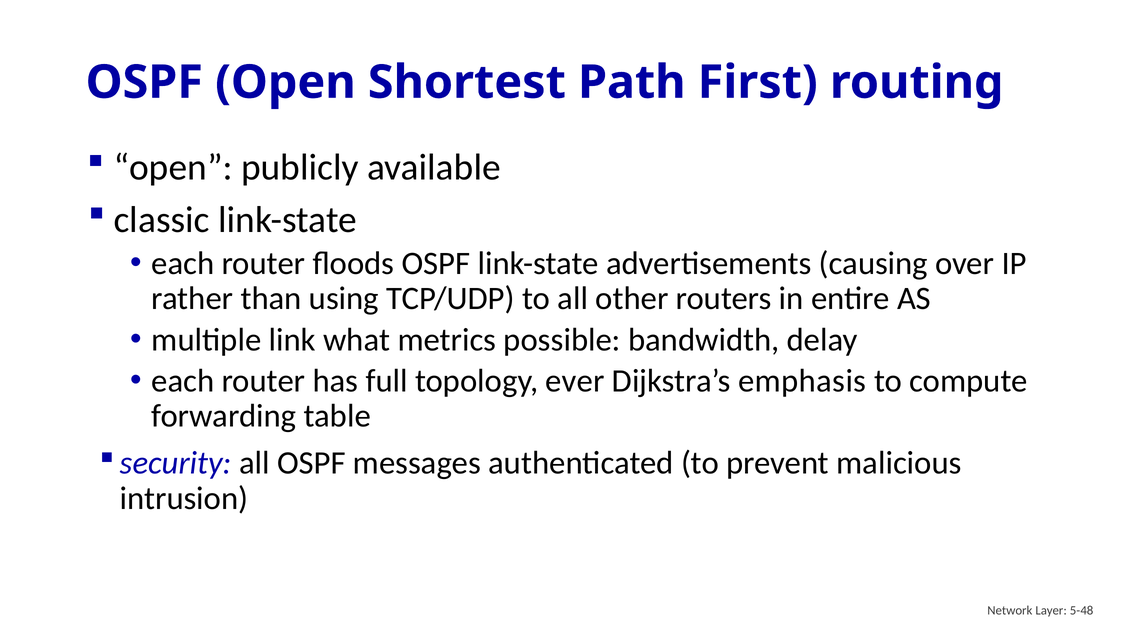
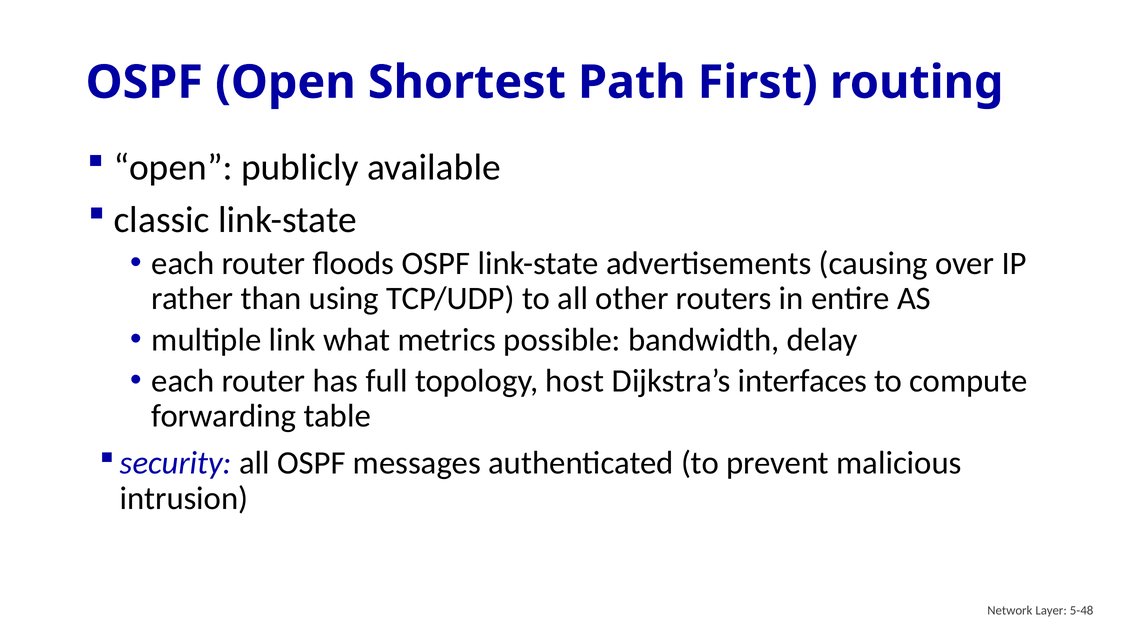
ever: ever -> host (575, 381)
emphasis: emphasis -> interfaces (803, 381)
